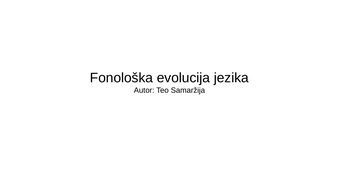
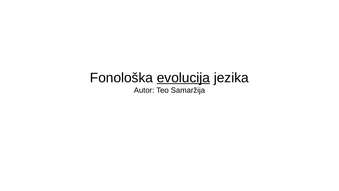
evolucija underline: none -> present (183, 78)
